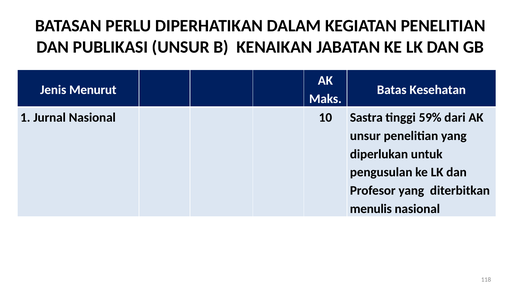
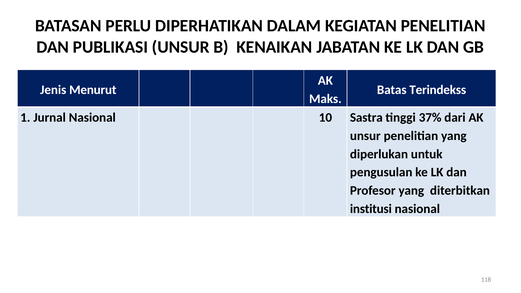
Kesehatan: Kesehatan -> Terindekss (438, 90)
59%: 59% -> 37% (430, 118)
menulis: menulis -> institusi (371, 209)
